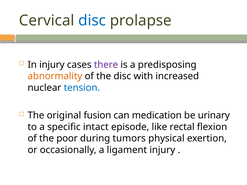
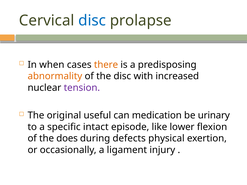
In injury: injury -> when (52, 65)
there colour: purple -> orange (106, 65)
tension colour: blue -> purple (82, 88)
fusion: fusion -> useful (97, 116)
rectal: rectal -> lower (182, 127)
poor: poor -> does (67, 139)
tumors: tumors -> defects (129, 139)
